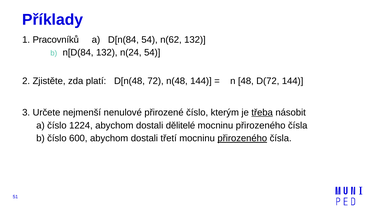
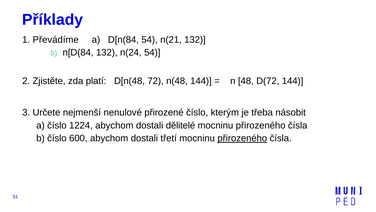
Pracovníků: Pracovníků -> Převádíme (56, 40)
n(62: n(62 -> n(21 (171, 40)
třeba underline: present -> none (262, 112)
